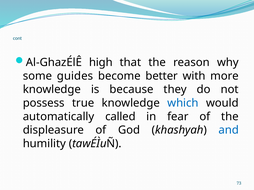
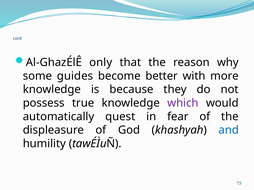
high: high -> only (101, 63)
which colour: blue -> purple (183, 103)
called: called -> quest (120, 117)
